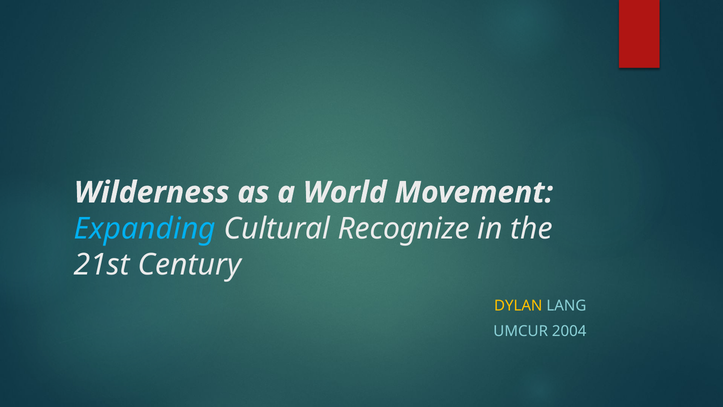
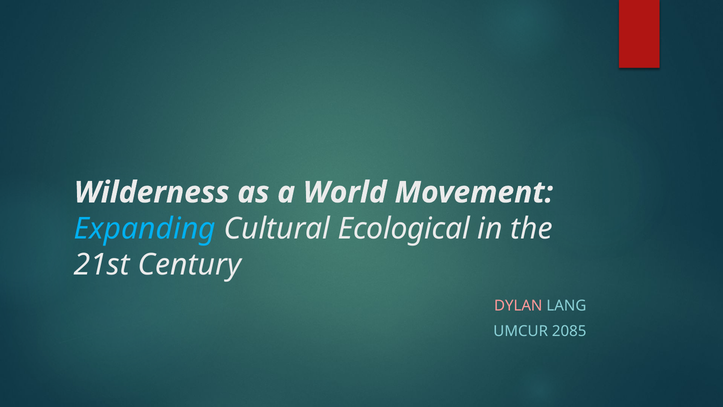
Recognize: Recognize -> Ecological (404, 228)
DYLAN colour: yellow -> pink (518, 305)
2004: 2004 -> 2085 (569, 331)
